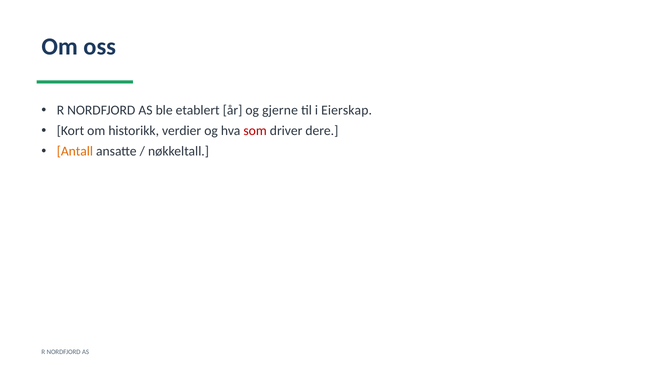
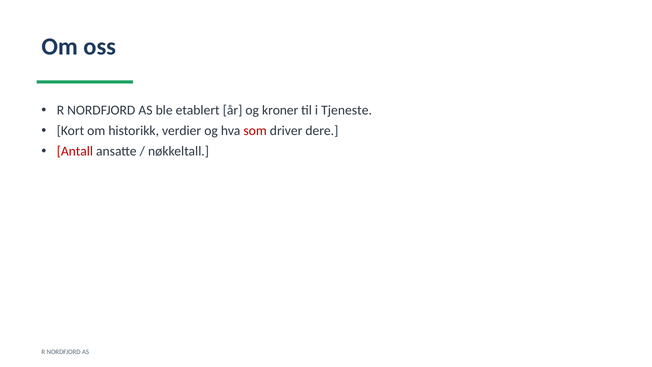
gjerne: gjerne -> kroner (280, 110)
Eierskap: Eierskap -> Tjeneste (347, 110)
Antall colour: orange -> red (75, 151)
